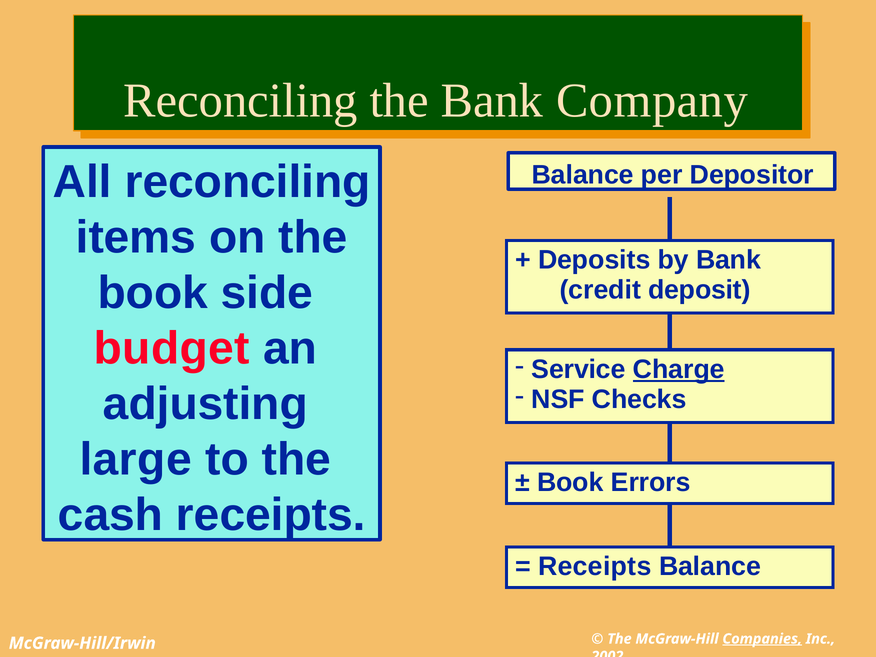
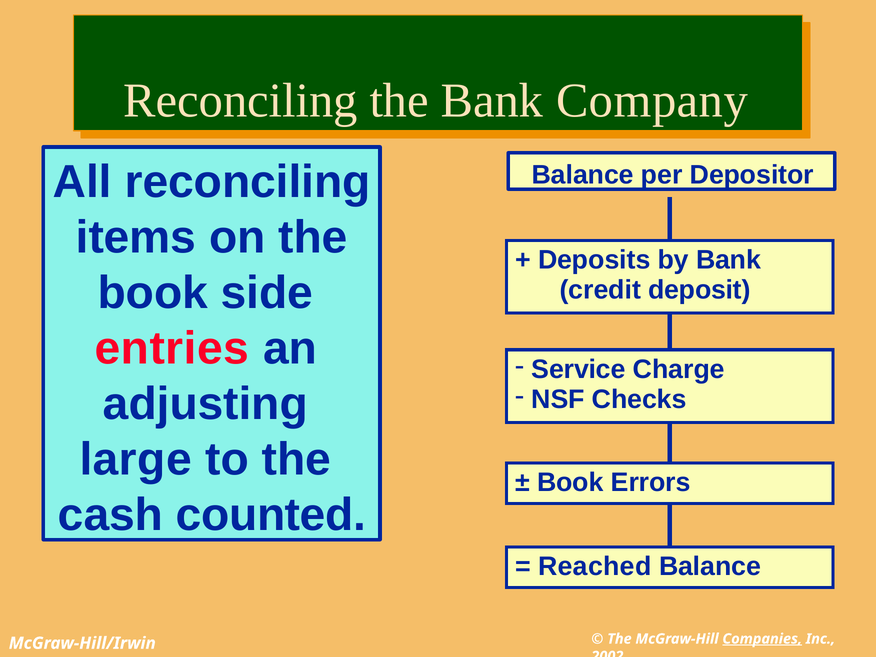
budget: budget -> entries (172, 349)
Charge underline: present -> none (679, 370)
cash receipts: receipts -> counted (271, 515)
Receipts: Receipts -> Reached (595, 567)
